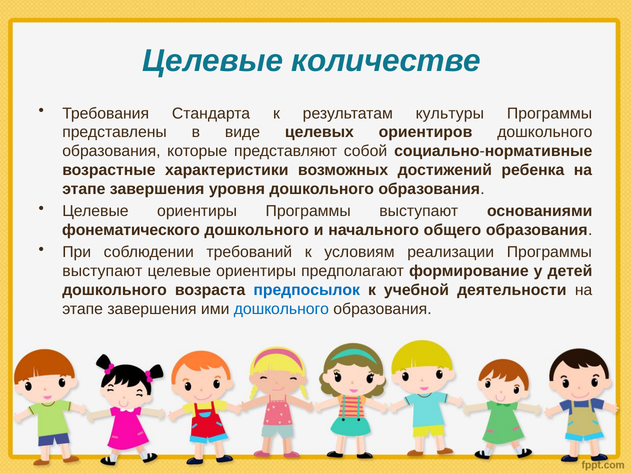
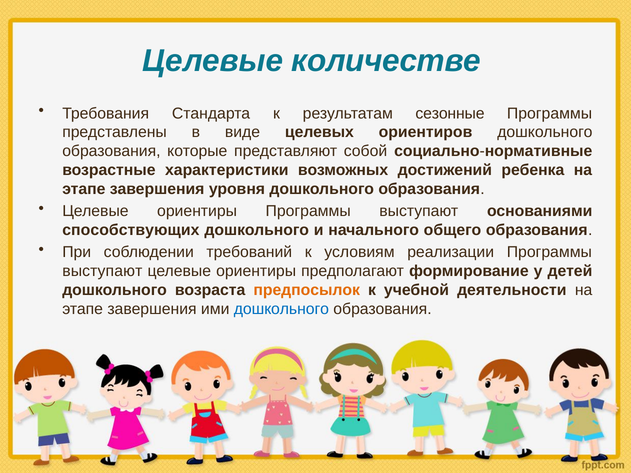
культуры: культуры -> сезонные (450, 113)
фонематического: фонематического -> способствующих (131, 230)
предпосылок colour: blue -> orange (307, 290)
